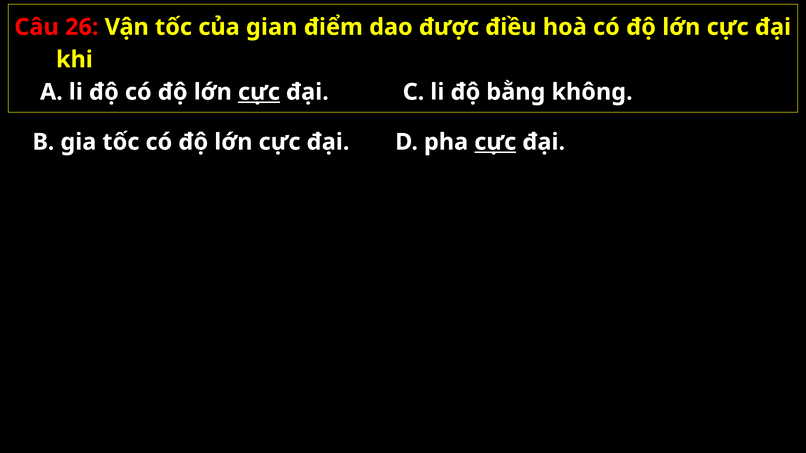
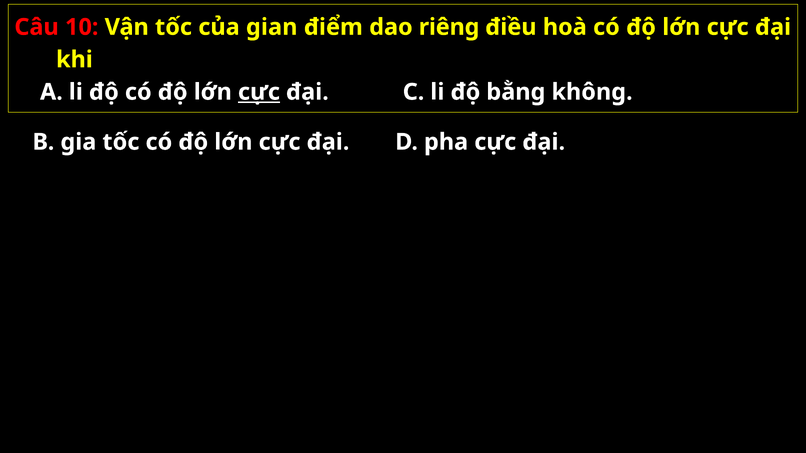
26: 26 -> 10 (82, 27)
được: được -> riêng (449, 27)
cực underline: present -> none (495, 142)
